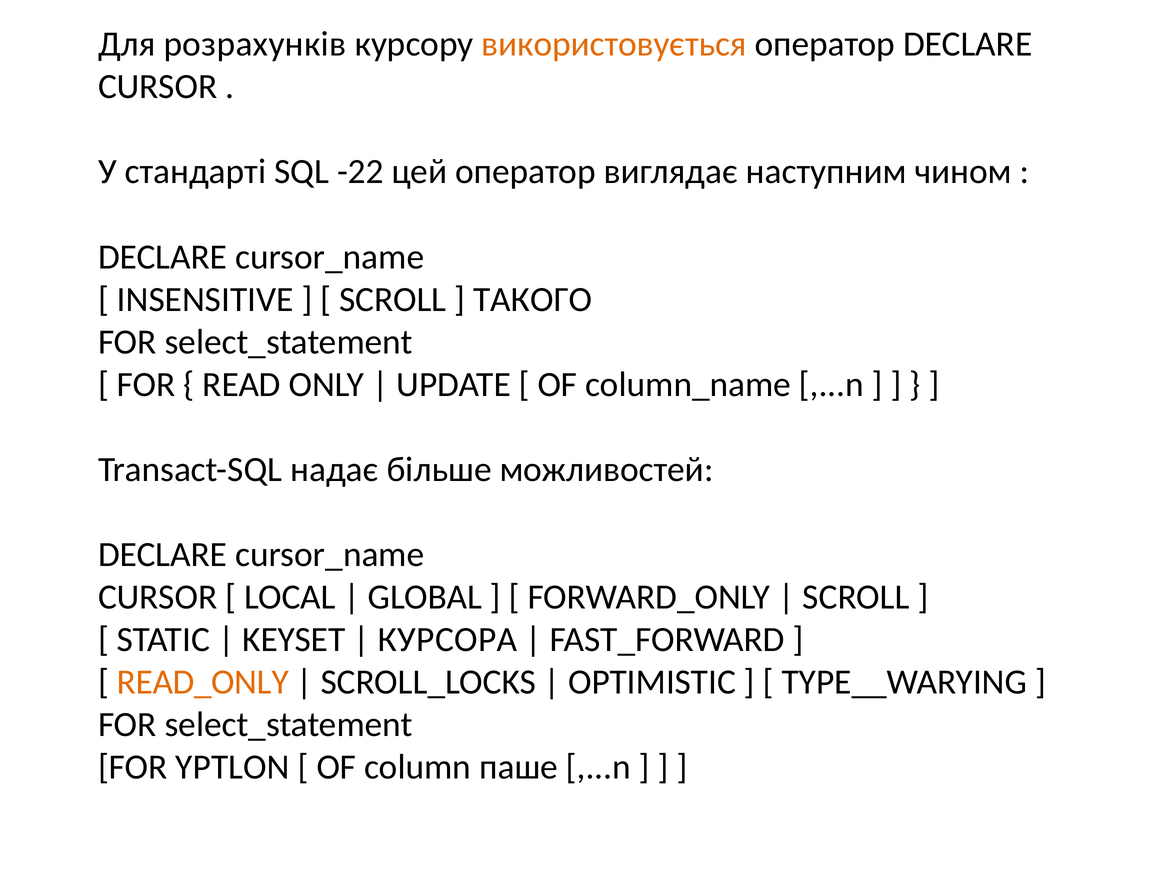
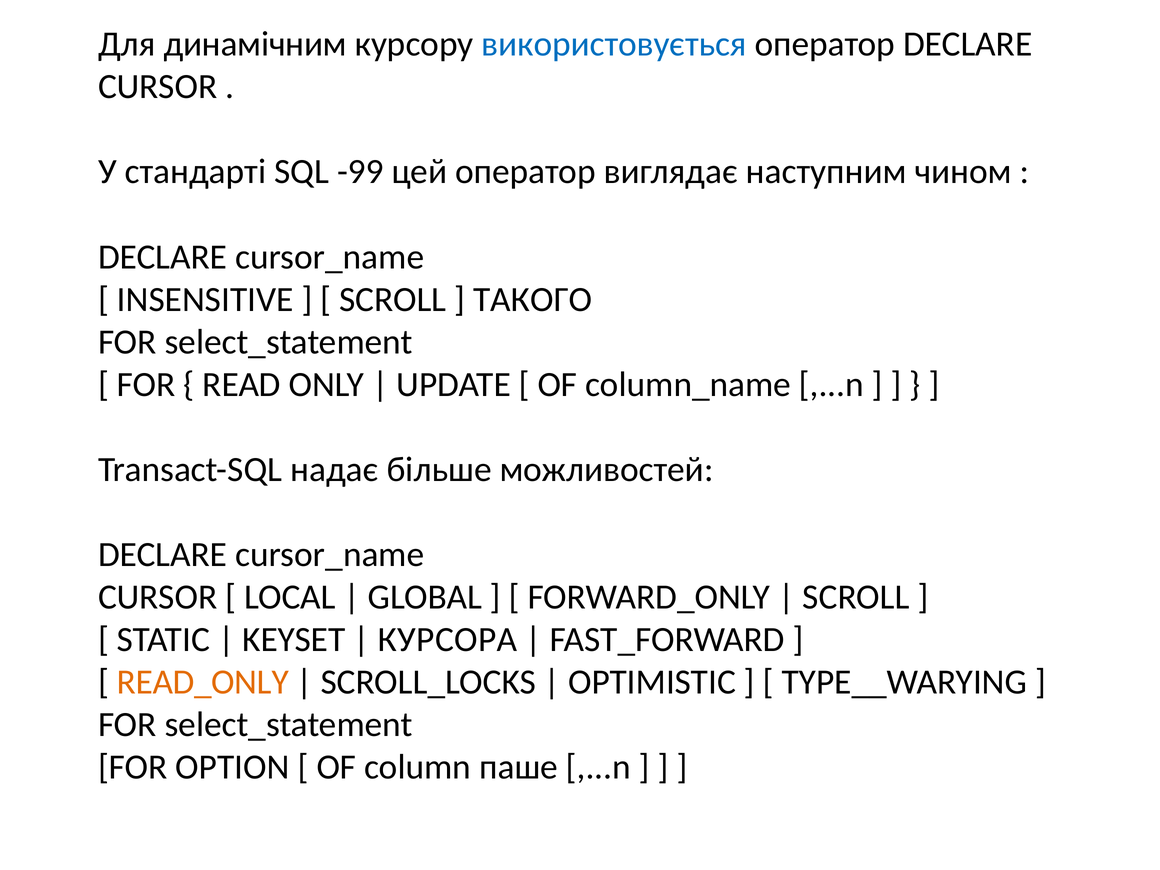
розрахунків: розрахунків -> динамічним (255, 44)
використовується colour: orange -> blue (614, 44)
-22: -22 -> -99 (360, 172)
YPTLON: YPTLON -> OPTION (233, 767)
